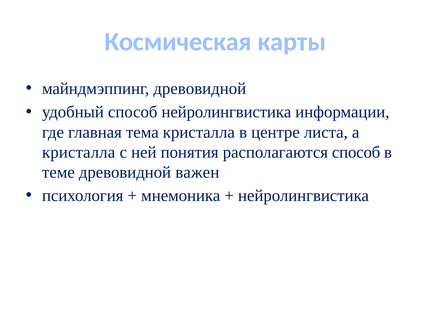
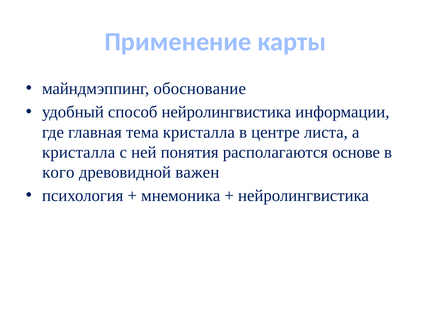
Космическая: Космическая -> Применение (178, 42)
майндмэппинг древовидной: древовидной -> обоснование (200, 89)
располагаются способ: способ -> основе (356, 152)
теме: теме -> кого (58, 172)
